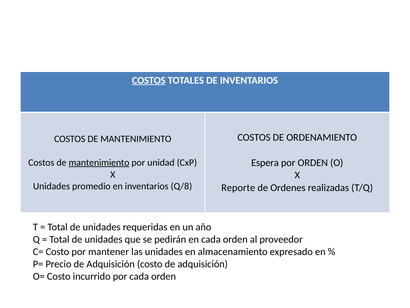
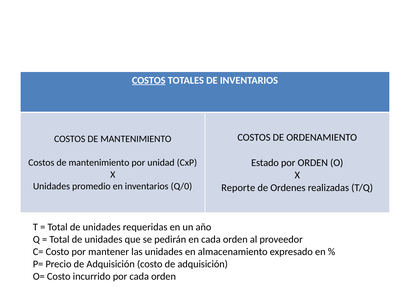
Espera: Espera -> Estado (265, 162)
mantenimiento underline: present -> none (99, 162)
Q/8: Q/8 -> Q/0 (181, 186)
